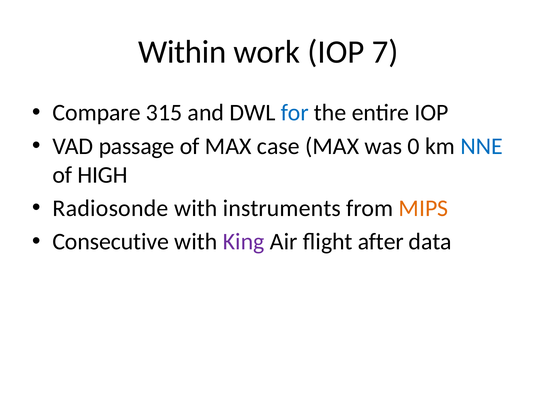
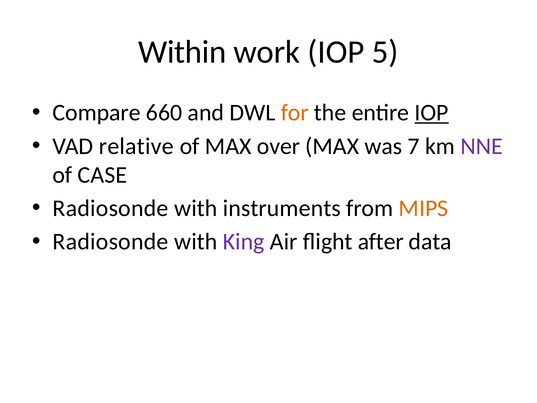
7: 7 -> 5 (385, 52)
315: 315 -> 660 (164, 113)
for colour: blue -> orange (295, 113)
IOP underline: none -> present (432, 113)
passage: passage -> relative (136, 146)
case: case -> over (279, 146)
0: 0 -> 7 (414, 146)
NNE colour: blue -> purple (482, 146)
HIGH: HIGH -> CASE (102, 175)
Consecutive: Consecutive -> Radiosonde (111, 242)
